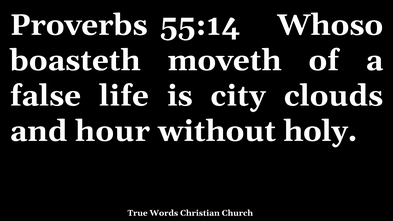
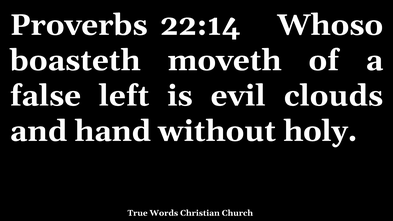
55:14: 55:14 -> 22:14 (200, 25)
life: life -> left (124, 96)
city: city -> evil (238, 96)
hour: hour -> hand (113, 131)
